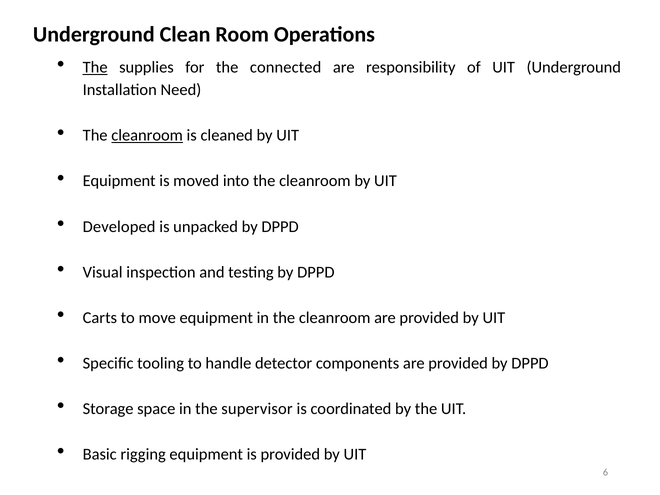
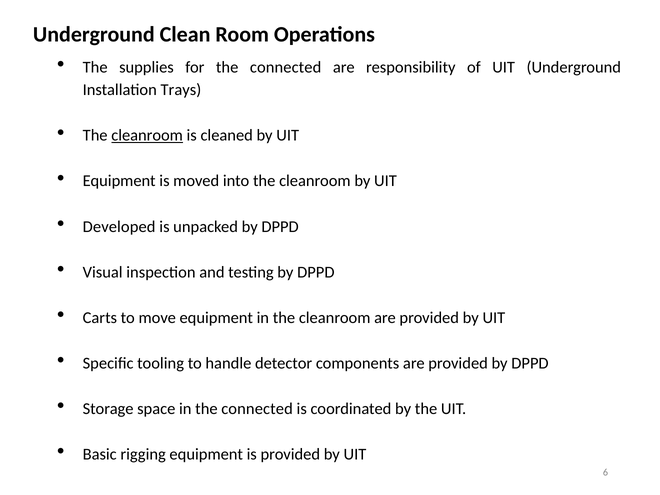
The underline: present -> none (95, 67)
Need: Need -> Trays (181, 90)
in the supervisor: supervisor -> connected (257, 409)
